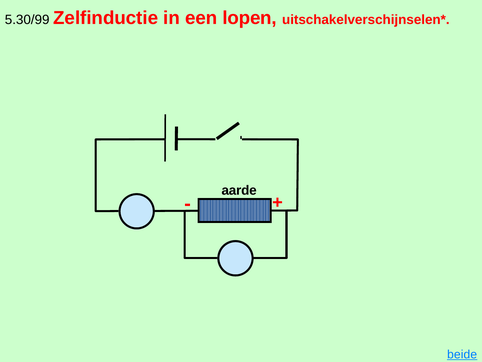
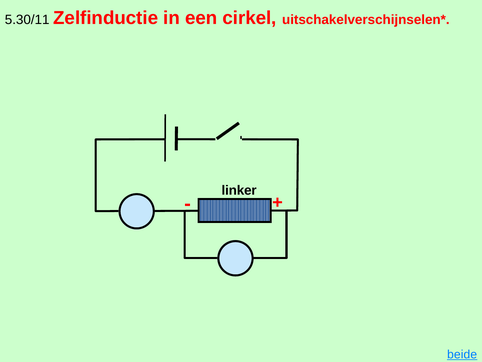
5.30/99: 5.30/99 -> 5.30/11 (27, 20)
lopen: lopen -> cirkel (250, 18)
aarde: aarde -> linker (239, 190)
